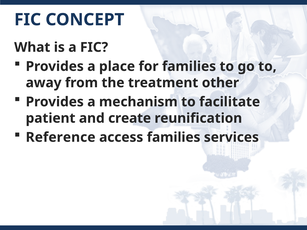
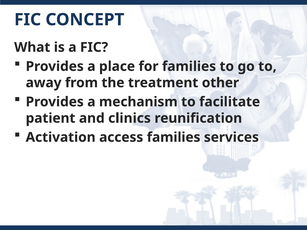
create: create -> clinics (129, 118)
Reference: Reference -> Activation (61, 137)
